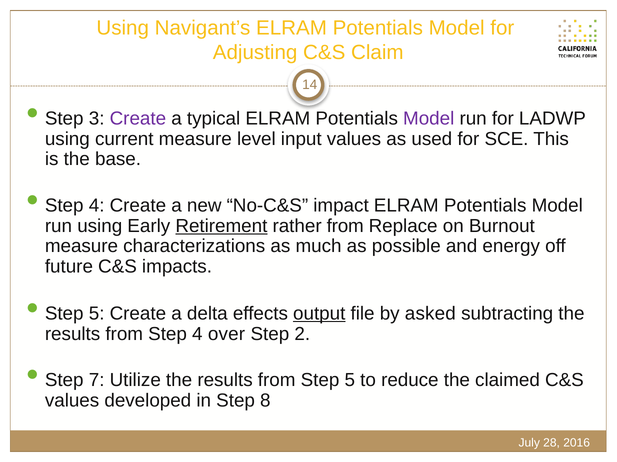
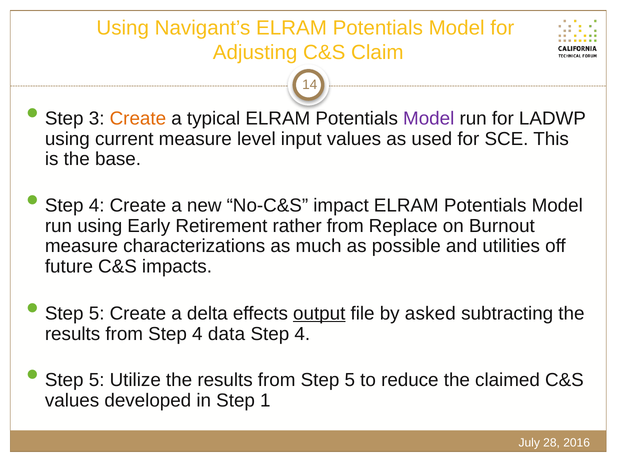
Create colour: purple -> orange (138, 119)
Retirement underline: present -> none (221, 226)
energy: energy -> utilities (511, 247)
over: over -> data (227, 334)
2: 2 -> 4 (302, 334)
7: 7 -> 5 (97, 381)
8: 8 -> 1 (265, 401)
